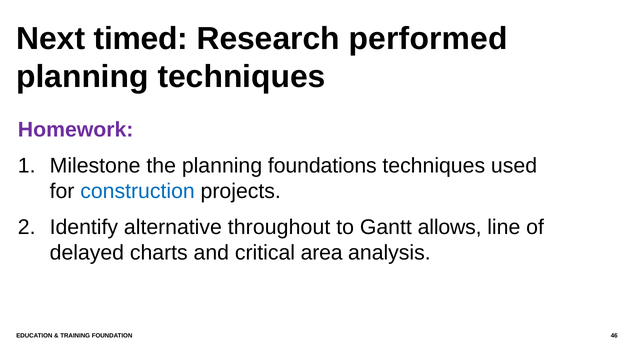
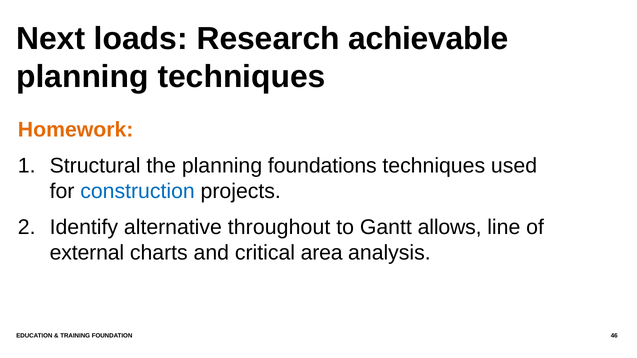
timed: timed -> loads (141, 39)
performed: performed -> achievable (428, 39)
Homework colour: purple -> orange (76, 130)
Milestone: Milestone -> Structural (95, 166)
delayed: delayed -> external (87, 253)
